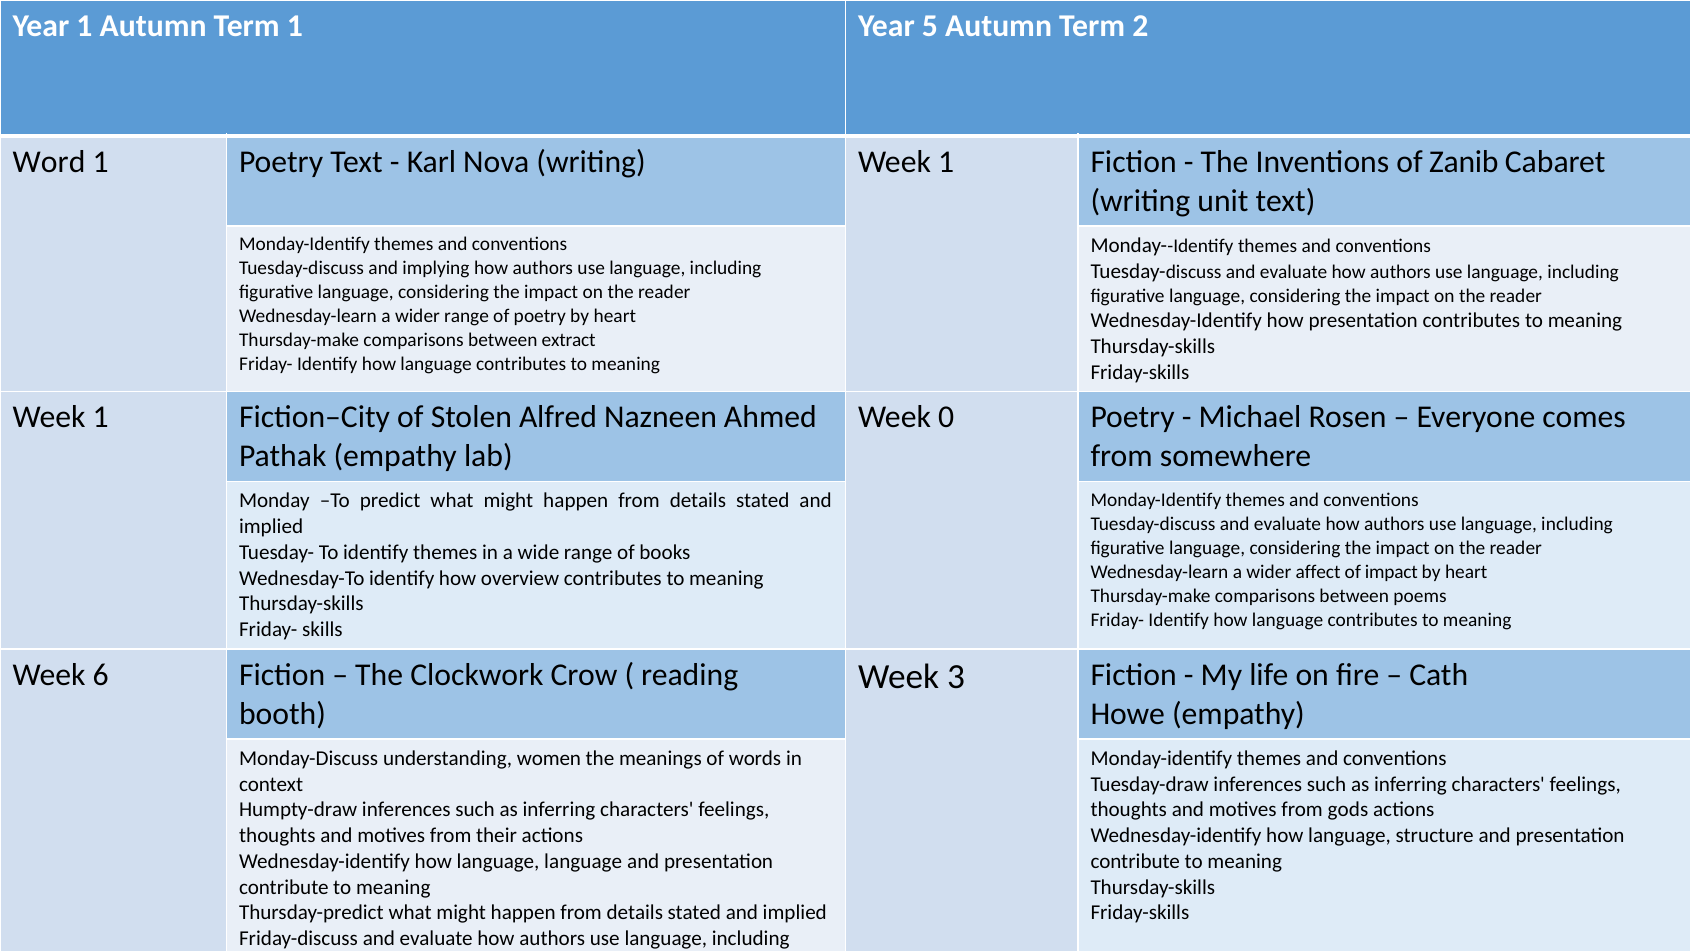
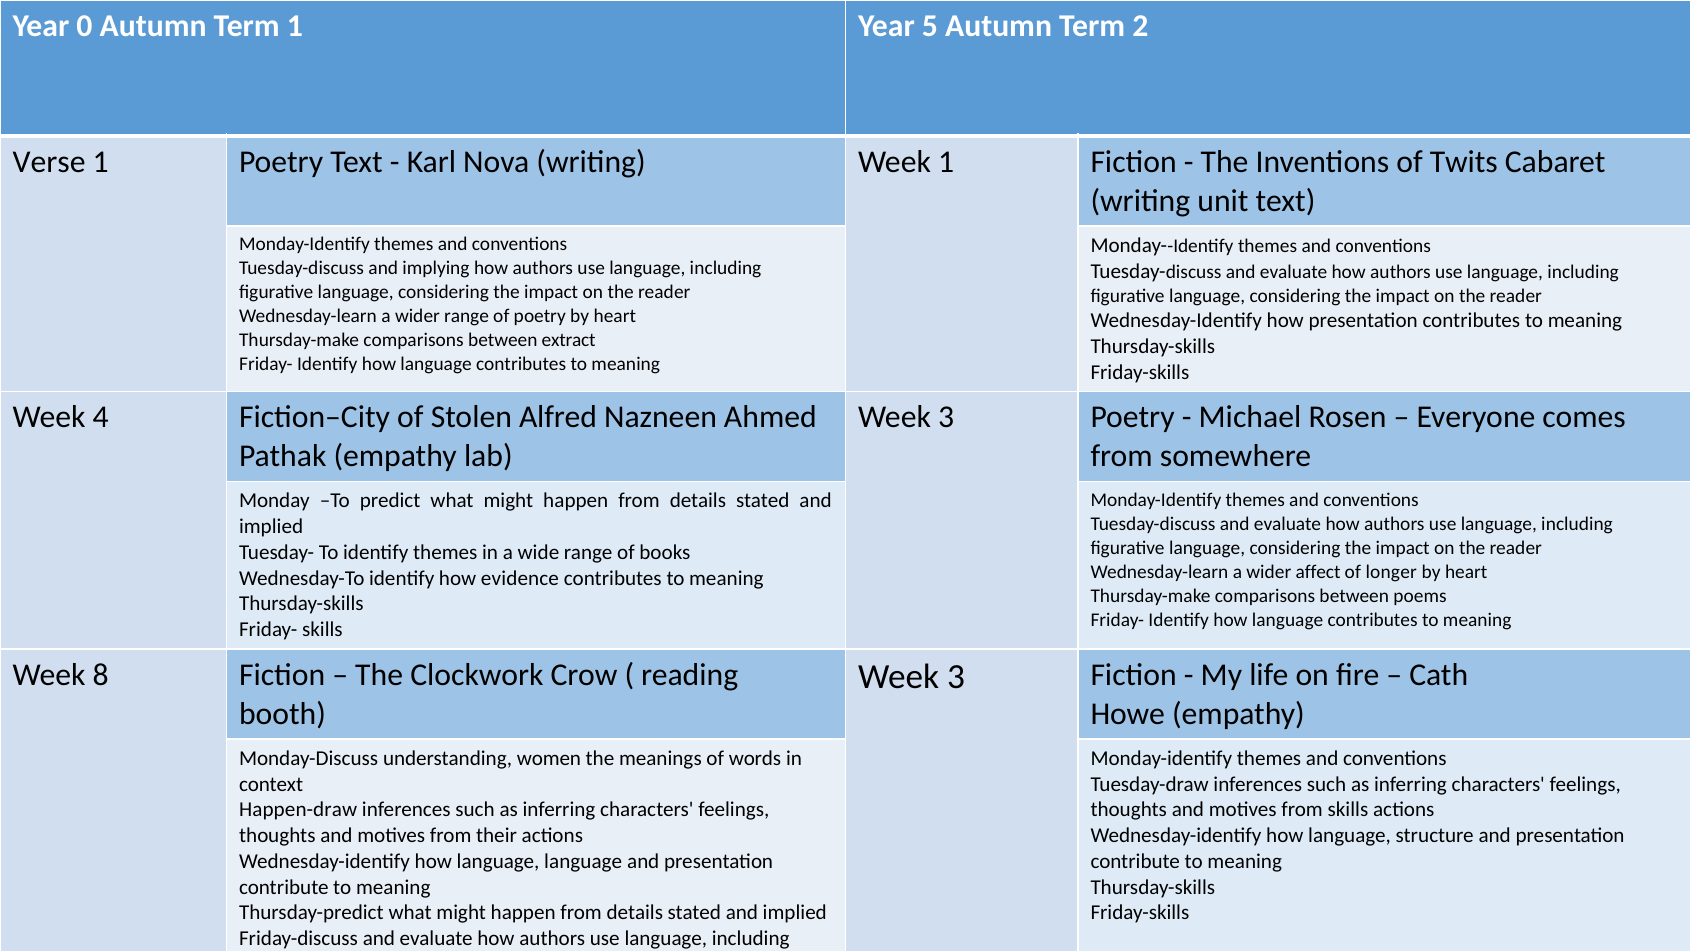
Year 1: 1 -> 0 (84, 26)
Word: Word -> Verse (49, 162)
Zanib: Zanib -> Twits (1464, 162)
1: 1 -> 4 (101, 418)
0: 0 -> 3 (946, 418)
of impact: impact -> longer (1391, 572)
how overview: overview -> evidence (520, 578)
6: 6 -> 8 (101, 675)
Humpty-draw: Humpty-draw -> Happen-draw (298, 810)
from gods: gods -> skills (1348, 810)
